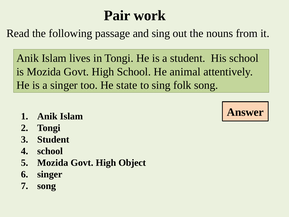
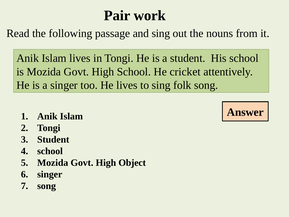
animal: animal -> cricket (185, 72)
He state: state -> lives (127, 85)
